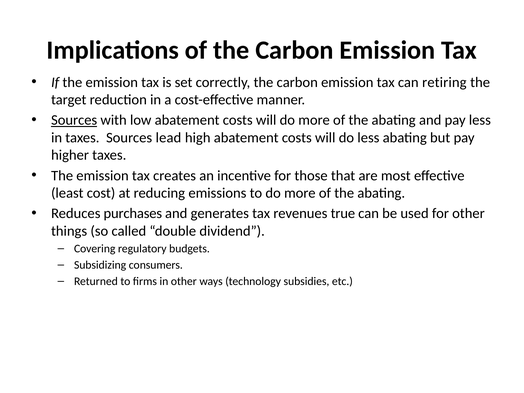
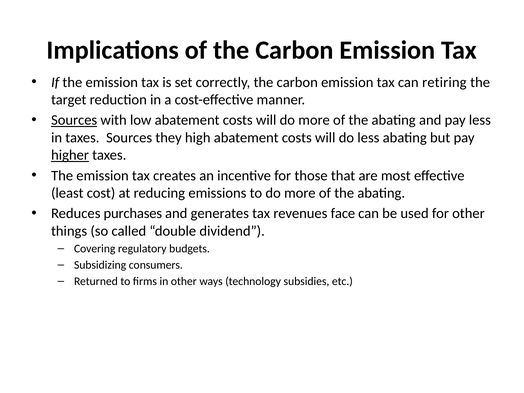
lead: lead -> they (169, 138)
higher underline: none -> present (70, 155)
true: true -> face (343, 213)
